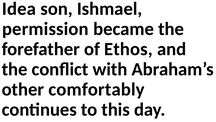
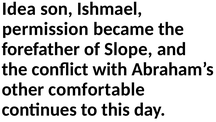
Ethos: Ethos -> Slope (128, 49)
comfortably: comfortably -> comfortable (96, 89)
